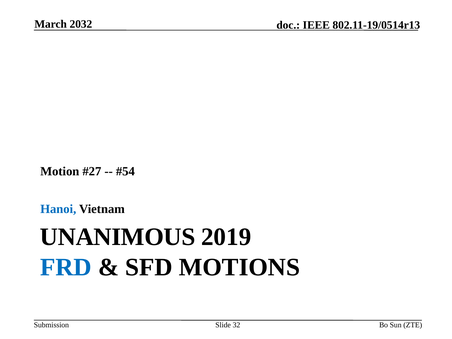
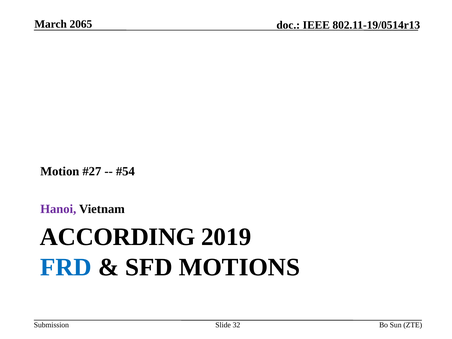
2032: 2032 -> 2065 (81, 24)
Hanoi colour: blue -> purple (58, 209)
UNANIMOUS: UNANIMOUS -> ACCORDING (118, 237)
